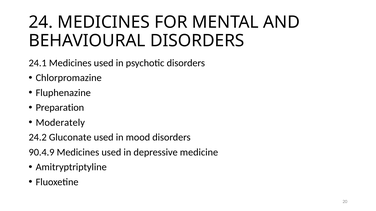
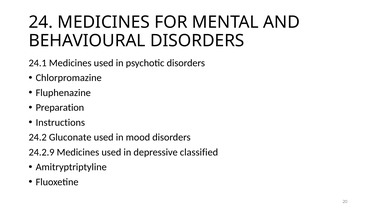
Moderately: Moderately -> Instructions (60, 123)
90.4.9: 90.4.9 -> 24.2.9 (42, 153)
medicine: medicine -> classified (199, 153)
